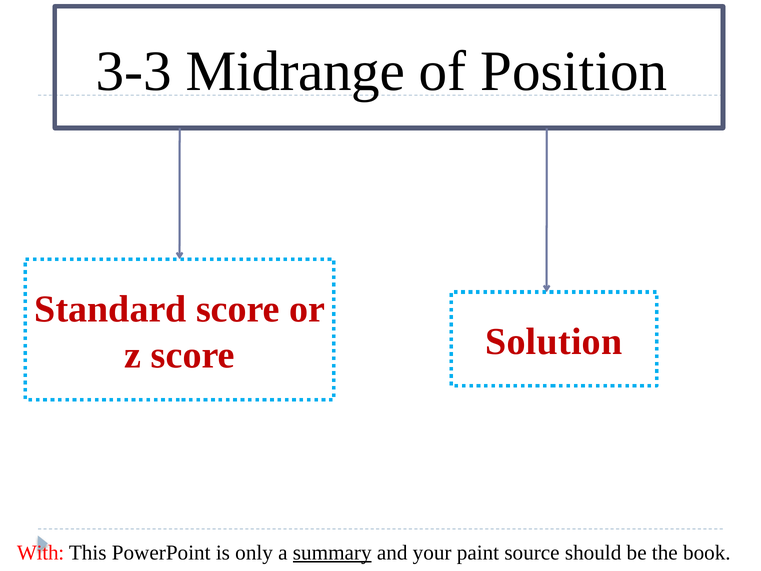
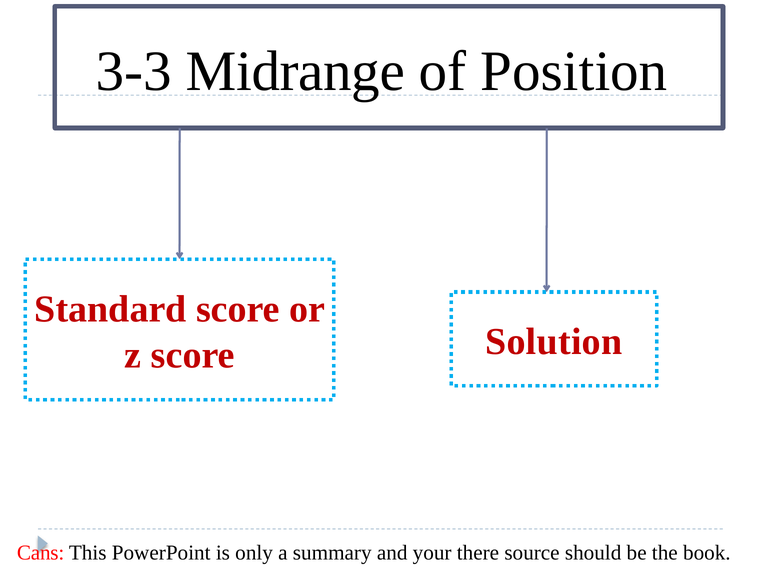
With: With -> Cans (41, 553)
summary underline: present -> none (332, 553)
paint: paint -> there (478, 553)
